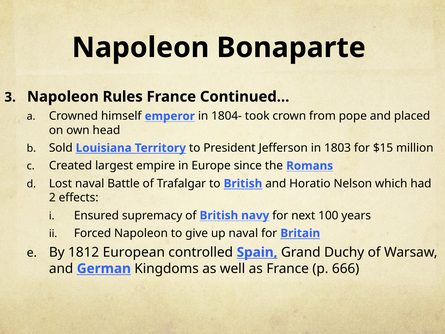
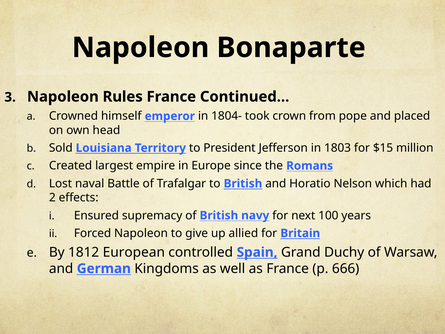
up naval: naval -> allied (243, 233)
